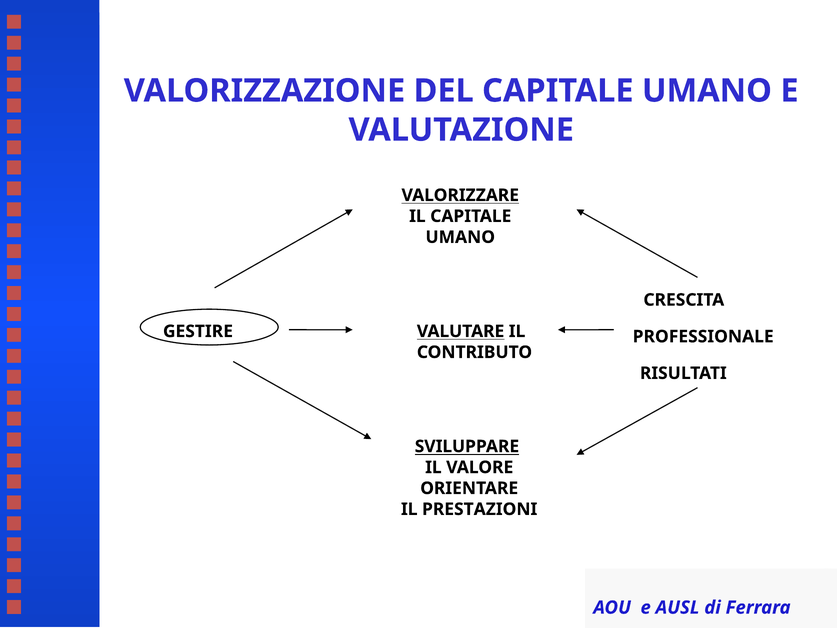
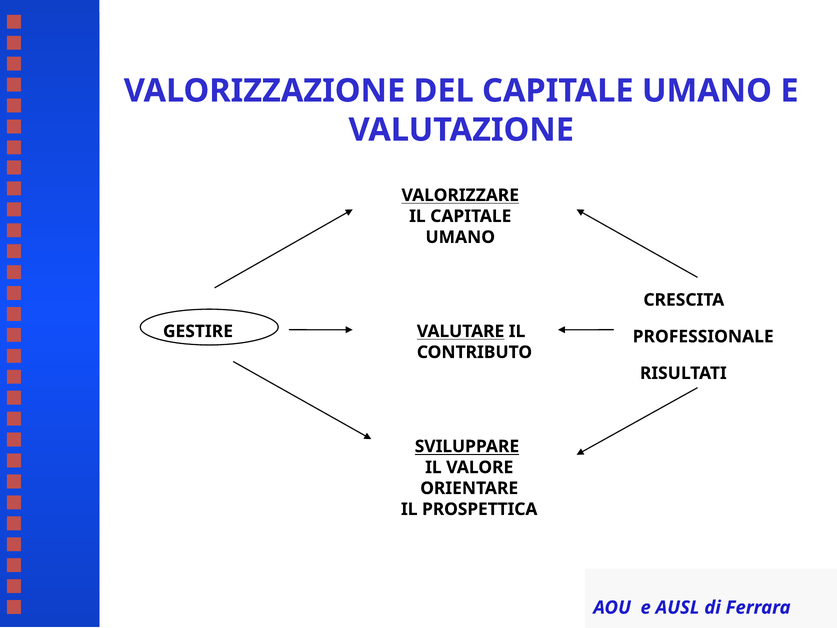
PRESTAZIONI: PRESTAZIONI -> PROSPETTICA (480, 509)
